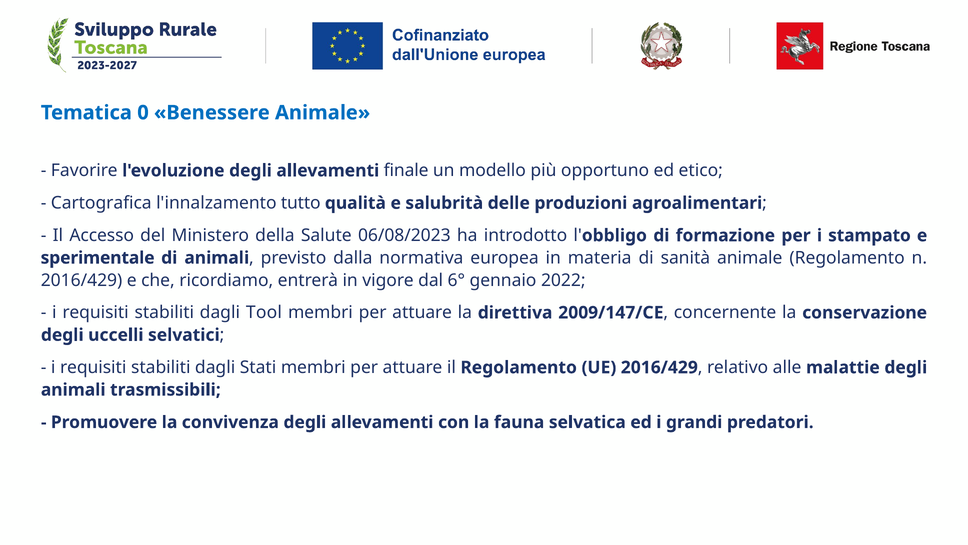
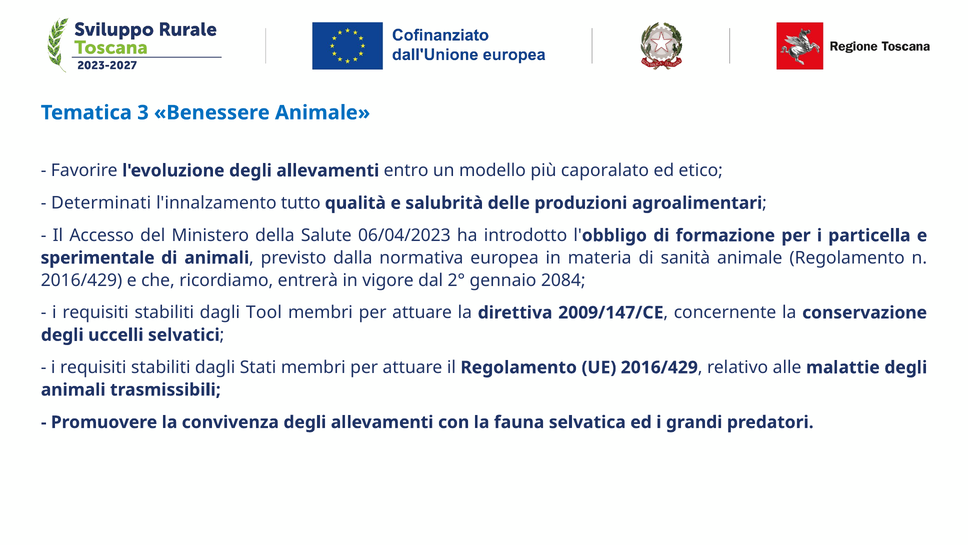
0: 0 -> 3 (143, 113)
finale: finale -> entro (406, 170)
opportuno: opportuno -> caporalato (605, 170)
Cartografica: Cartografica -> Determinati (101, 203)
06/08/2023: 06/08/2023 -> 06/04/2023 (404, 235)
stampato: stampato -> particella (869, 235)
6°: 6° -> 2° (456, 280)
2022: 2022 -> 2084 (563, 280)
